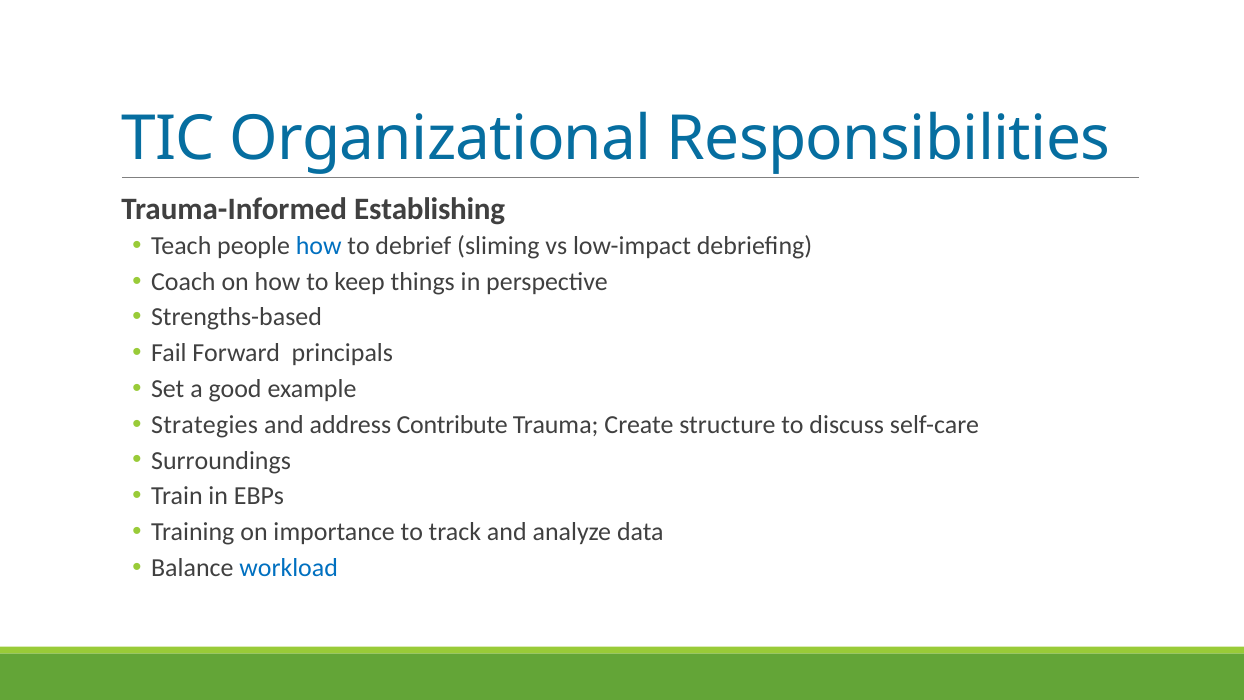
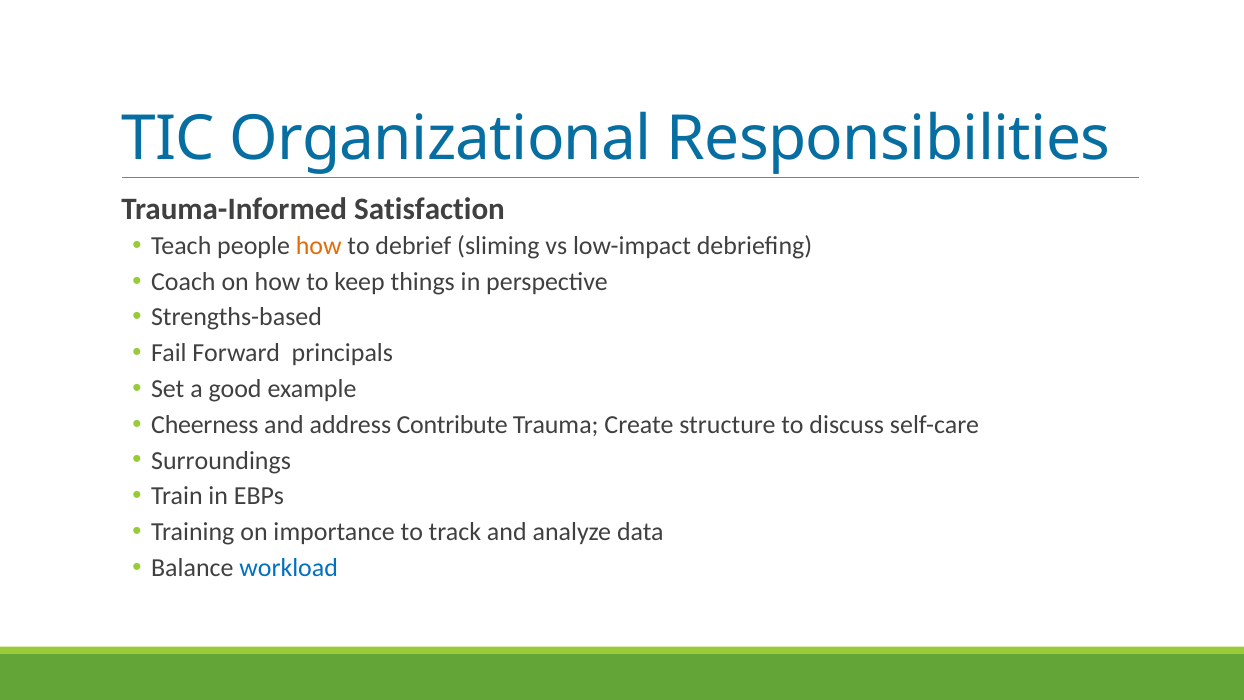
Establishing: Establishing -> Satisfaction (430, 210)
how colour: blue -> orange (319, 246)
Strategies: Strategies -> Cheerness (205, 425)
